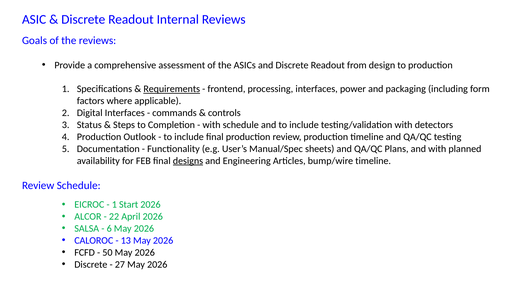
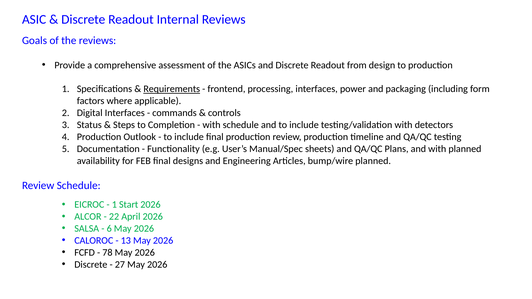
designs underline: present -> none (188, 161)
bump/wire timeline: timeline -> planned (373, 161)
50: 50 -> 78 (107, 253)
